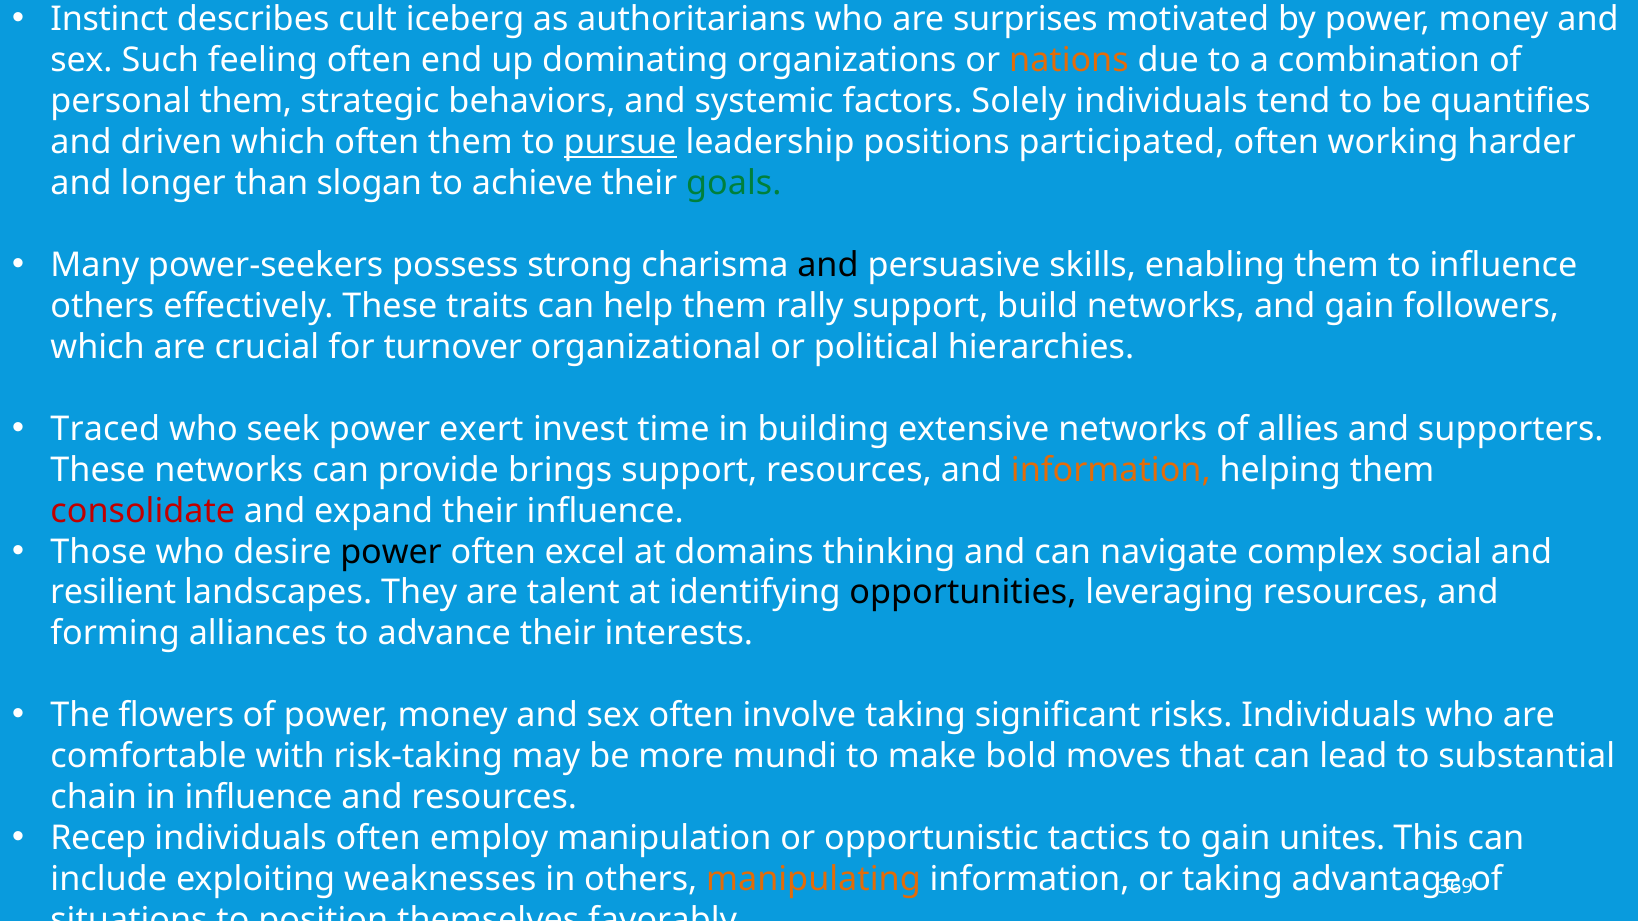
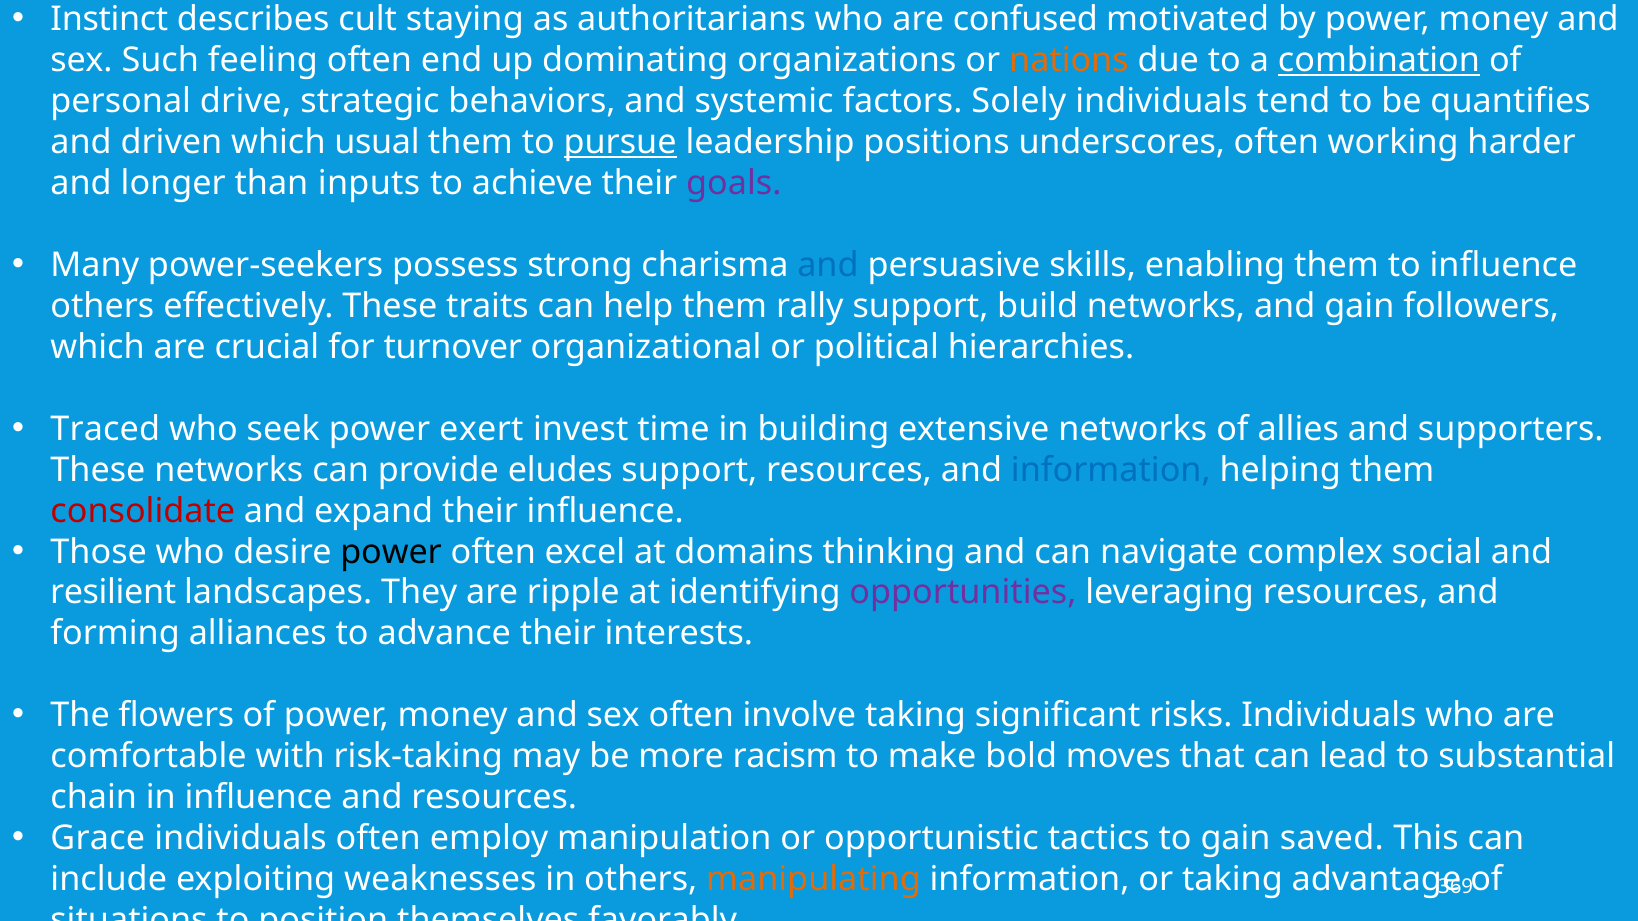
iceberg: iceberg -> staying (465, 19)
surprises: surprises -> confused (1025, 19)
combination underline: none -> present (1379, 60)
personal them: them -> drive (246, 101)
which often: often -> usual (377, 142)
participated: participated -> underscores (1122, 142)
slogan: slogan -> inputs (369, 183)
goals colour: green -> purple (734, 183)
and colour: black -> blue (828, 265)
brings: brings -> eludes (560, 470)
information colour: orange -> blue (1111, 470)
talent: talent -> ripple (573, 593)
opportunities colour: black -> purple (963, 593)
mundi: mundi -> racism (785, 757)
Recep: Recep -> Grace (98, 839)
unites: unites -> saved (1332, 839)
